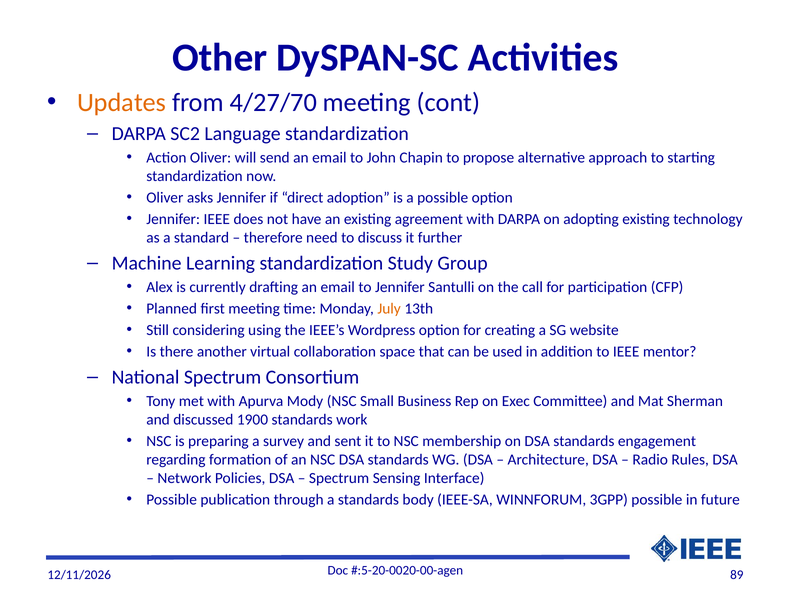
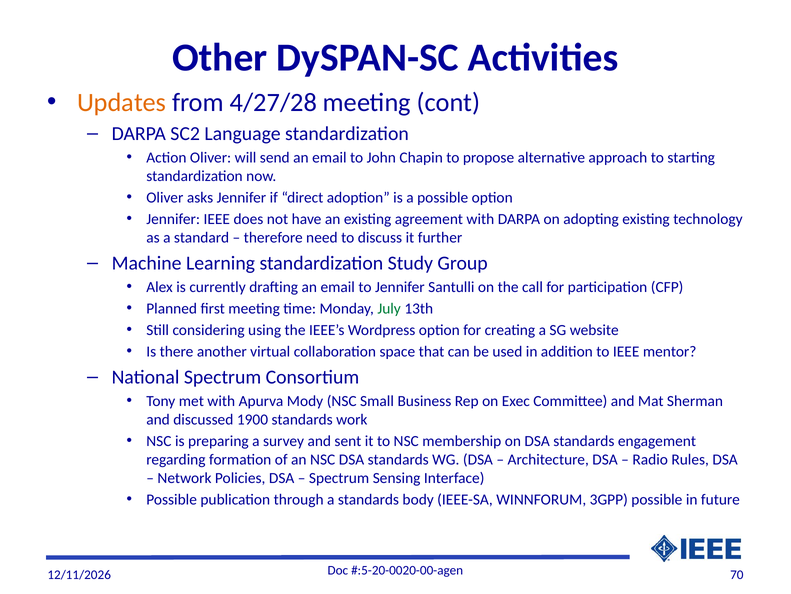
4/27/70: 4/27/70 -> 4/27/28 (273, 102)
July colour: orange -> green (389, 308)
89: 89 -> 70 (737, 574)
